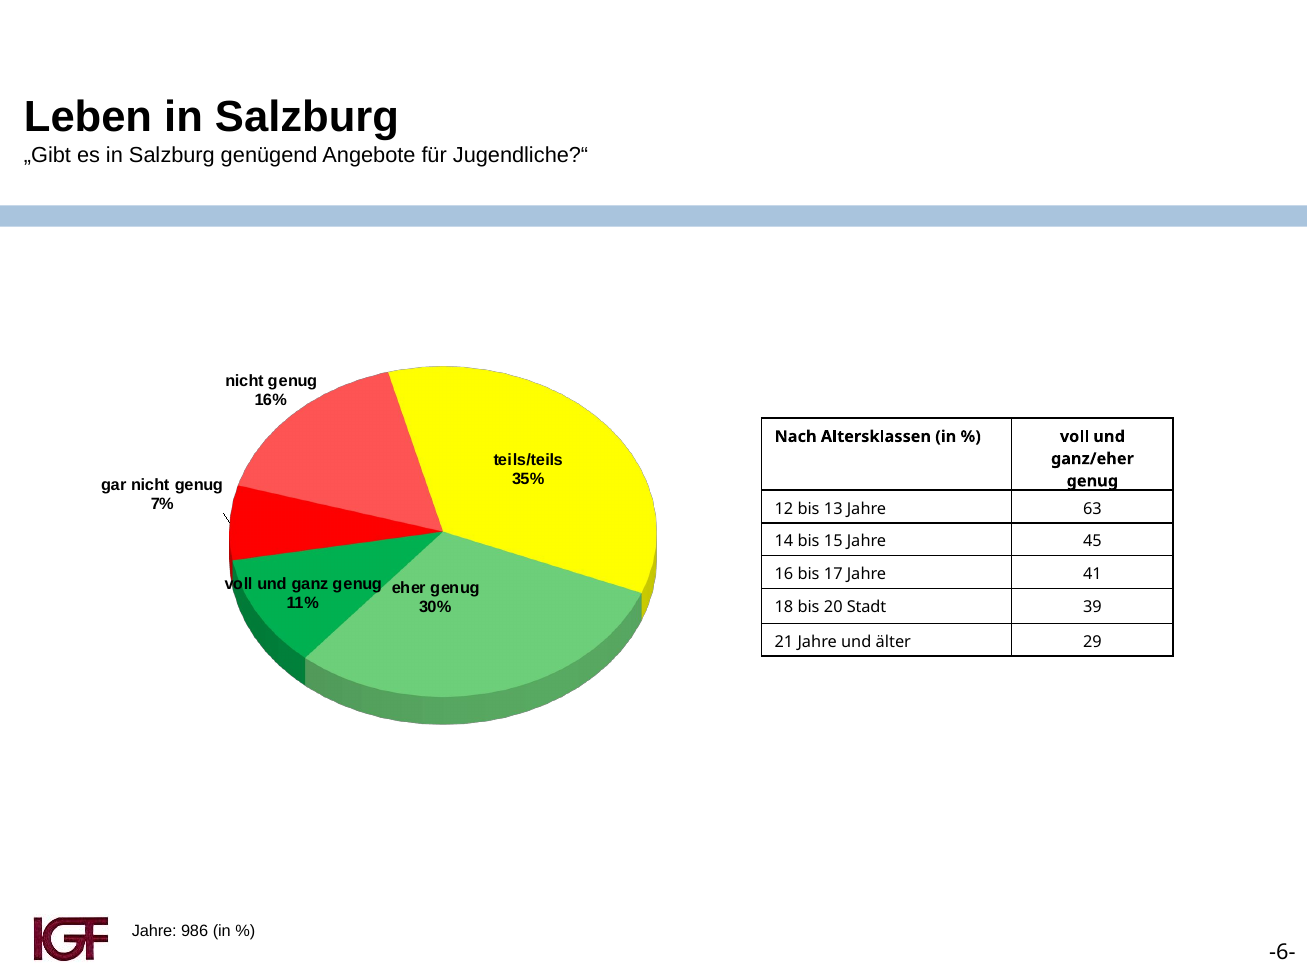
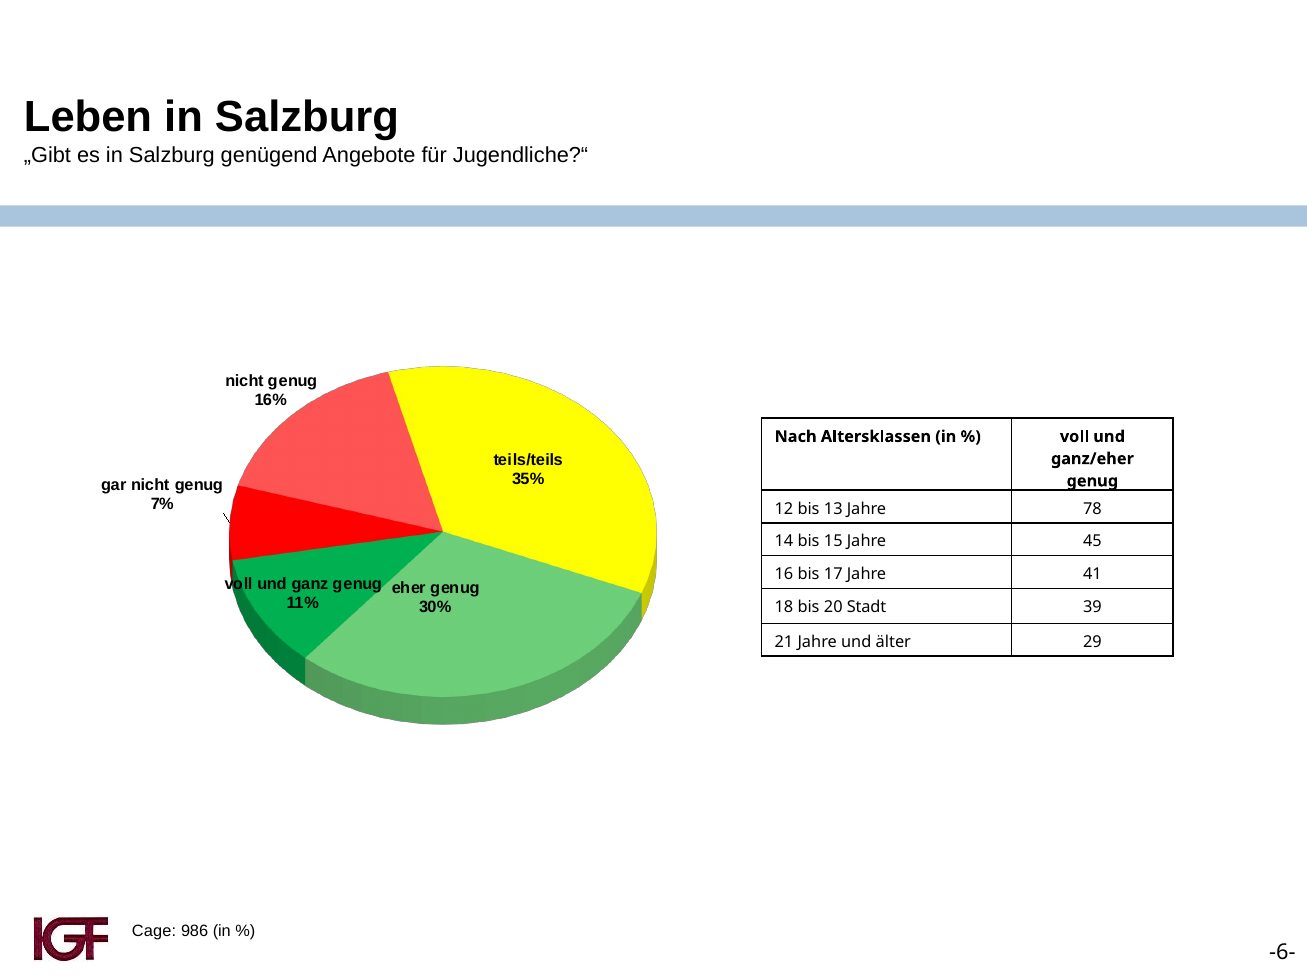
63: 63 -> 78 (1092, 509)
Jahre: Jahre -> Cage (154, 931)
